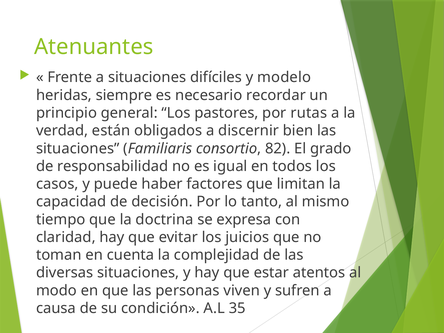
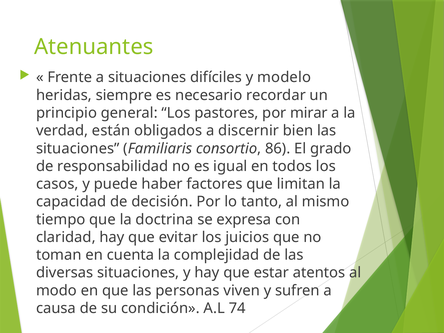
rutas: rutas -> mirar (309, 113)
82: 82 -> 86 (278, 148)
35: 35 -> 74 (237, 308)
